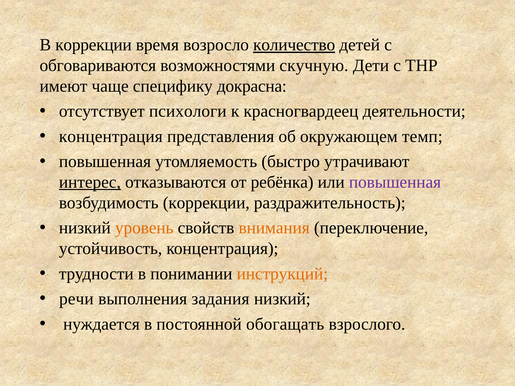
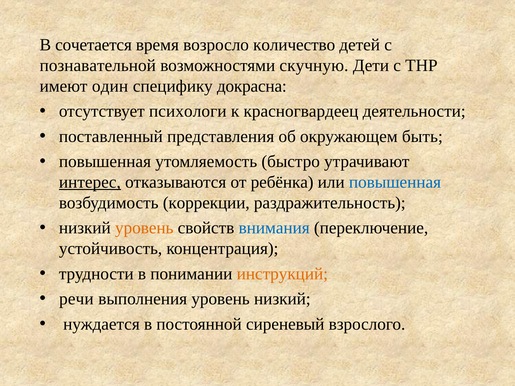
В коррекции: коррекции -> сочетается (94, 45)
количество underline: present -> none (294, 45)
обговариваются: обговариваются -> познавательной (98, 66)
чаще: чаще -> один (110, 86)
концентрация: концентрация -> поставленный (111, 137)
темп: темп -> быть (422, 137)
повышенная colour: purple -> blue (395, 182)
внимания colour: orange -> blue (274, 228)
выполнения задания: задания -> уровень (221, 299)
обогащать: обогащать -> сиреневый (285, 324)
